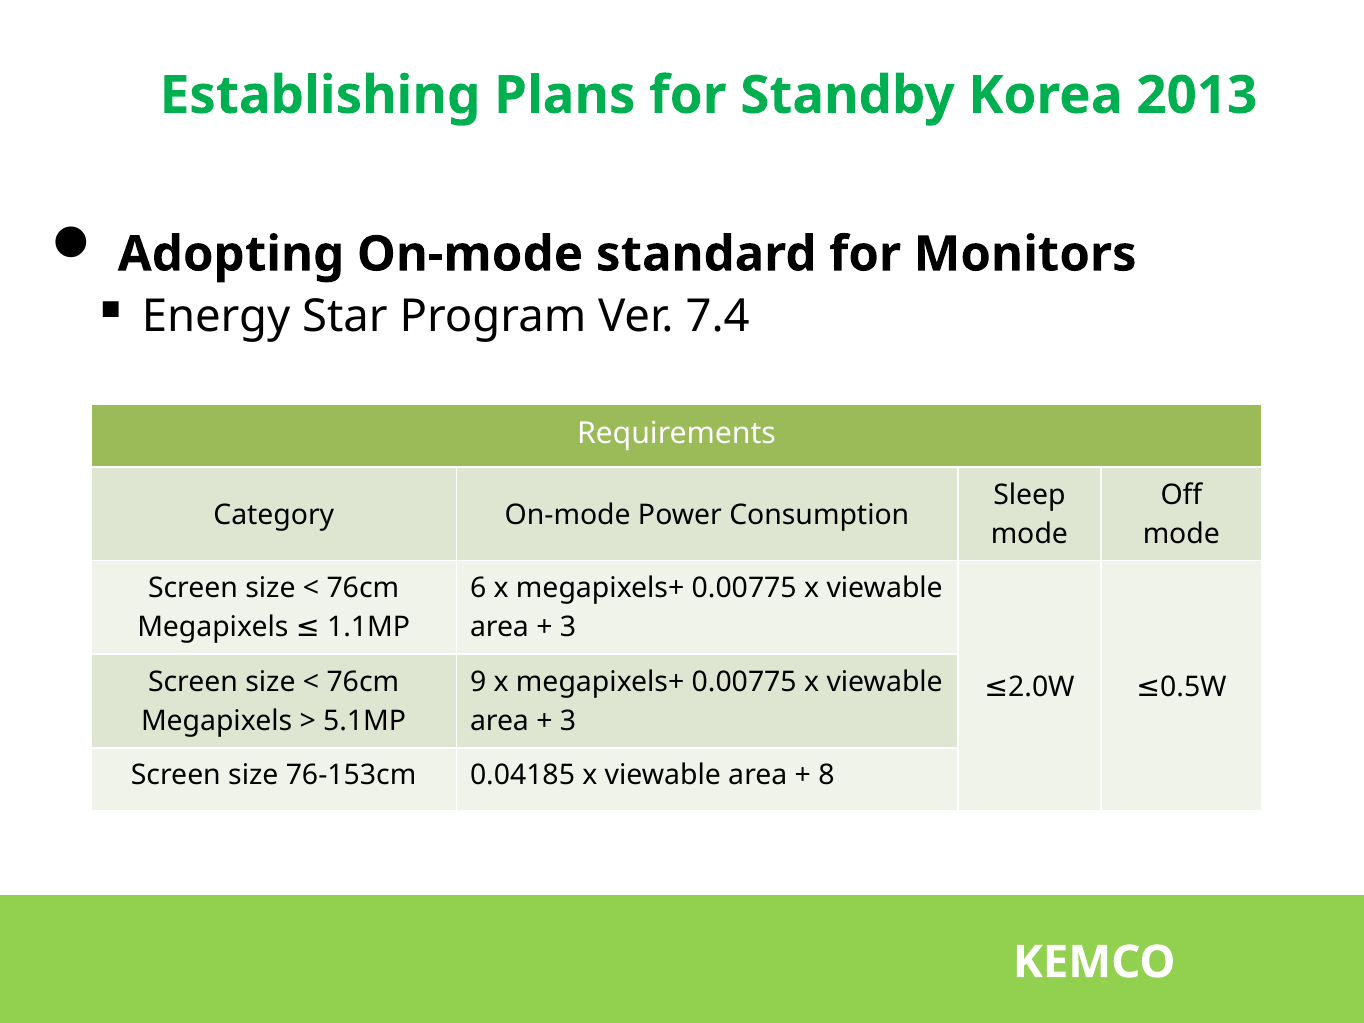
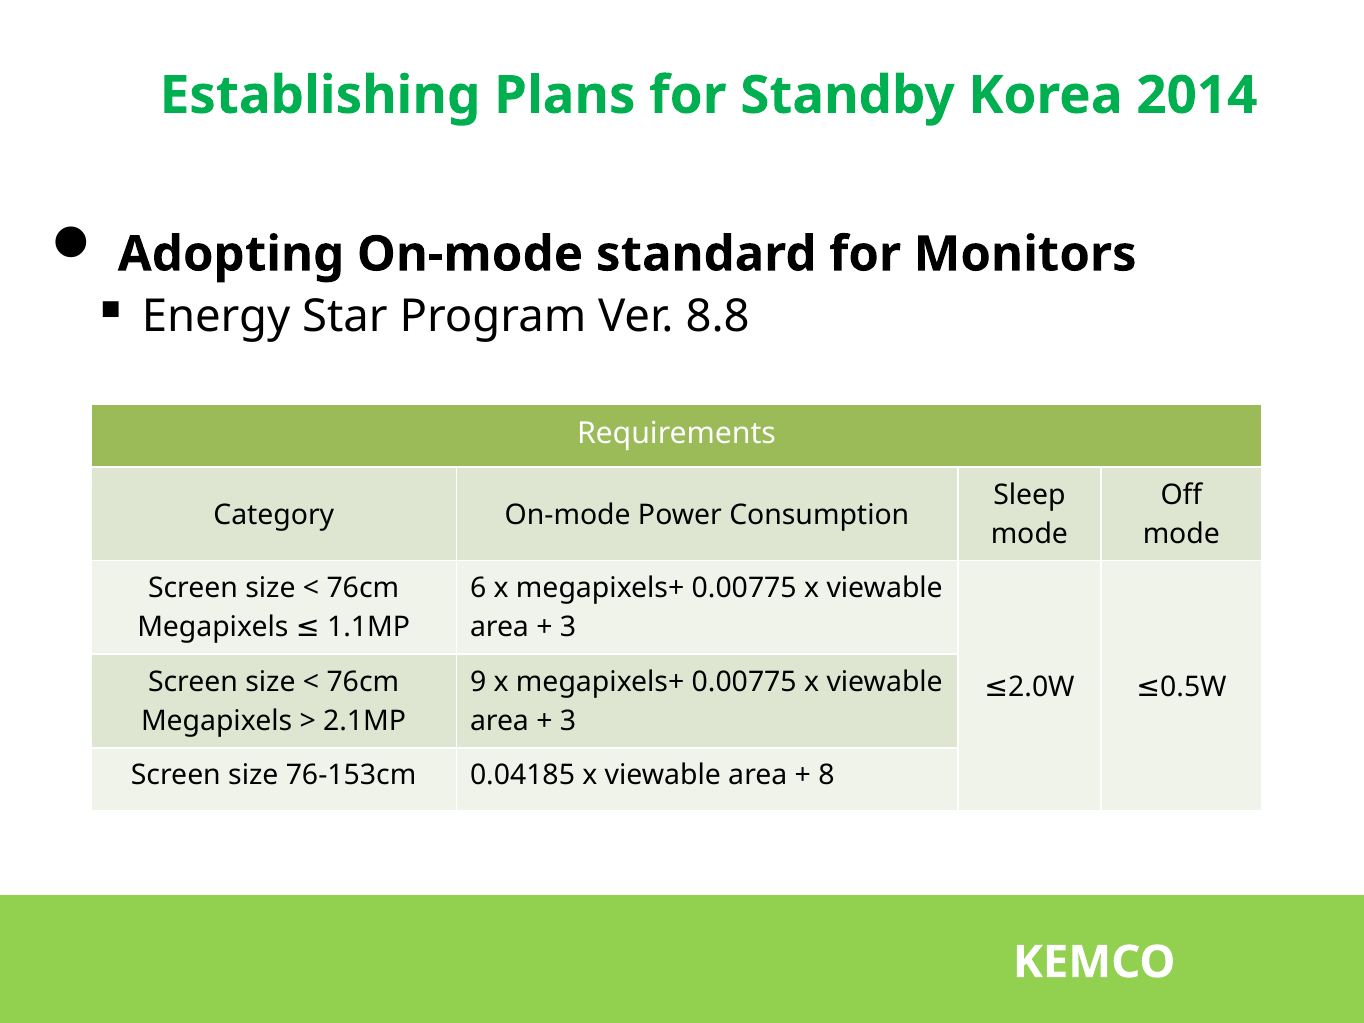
2013: 2013 -> 2014 (1197, 95)
7.4: 7.4 -> 8.8 (718, 316)
5.1MP: 5.1MP -> 2.1MP (365, 721)
